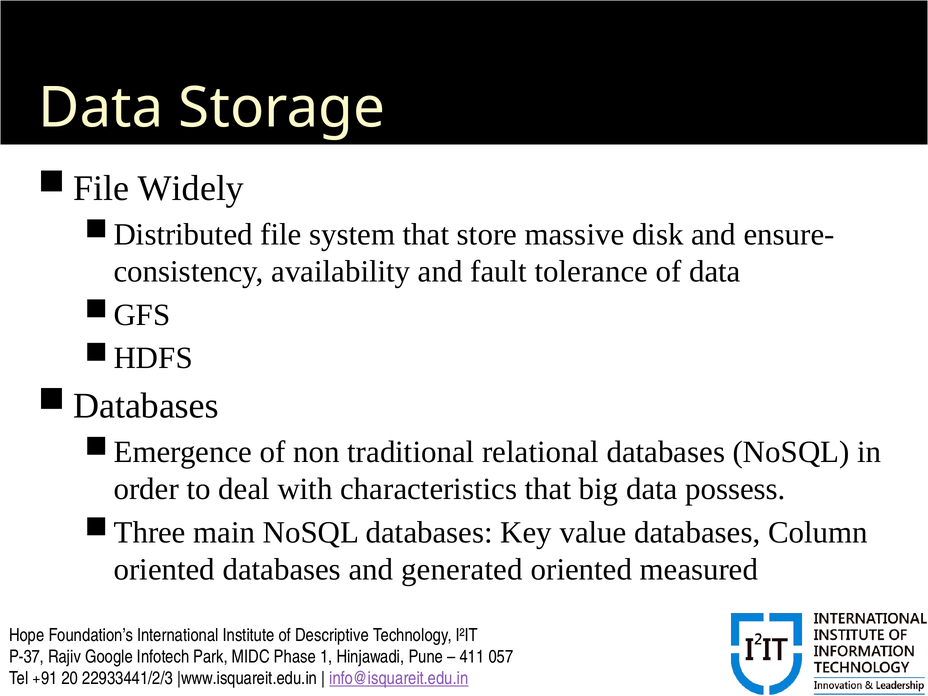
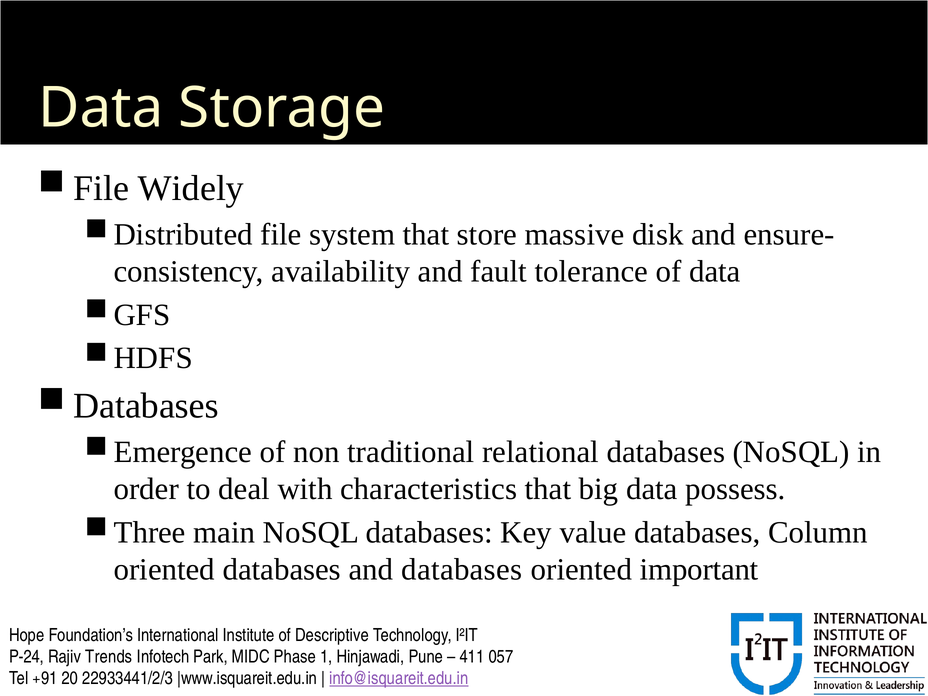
and generated: generated -> databases (462, 569)
measured: measured -> important (699, 569)
P-37: P-37 -> P-24 (27, 657)
Google: Google -> Trends (109, 657)
